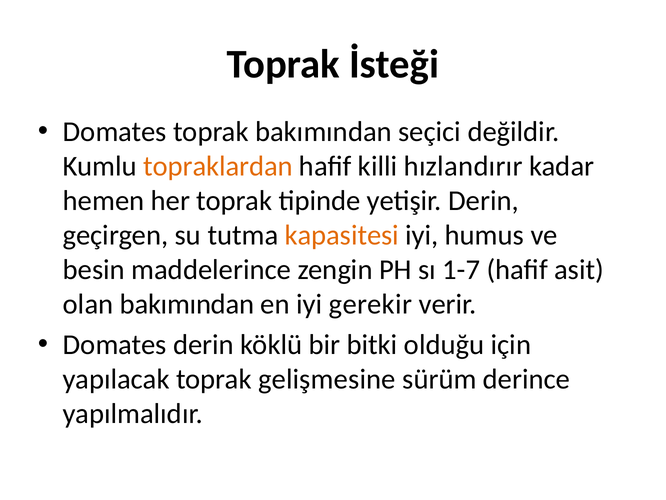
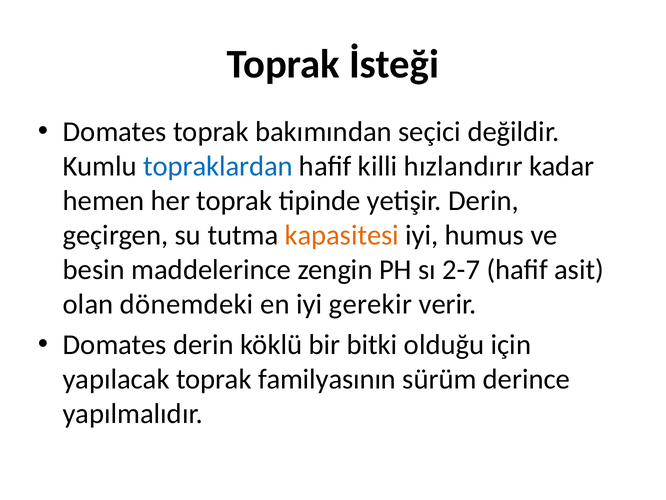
topraklardan colour: orange -> blue (218, 166)
1-7: 1-7 -> 2-7 (461, 270)
olan bakımından: bakımından -> dönemdeki (187, 304)
gelişmesine: gelişmesine -> familyasının (327, 379)
